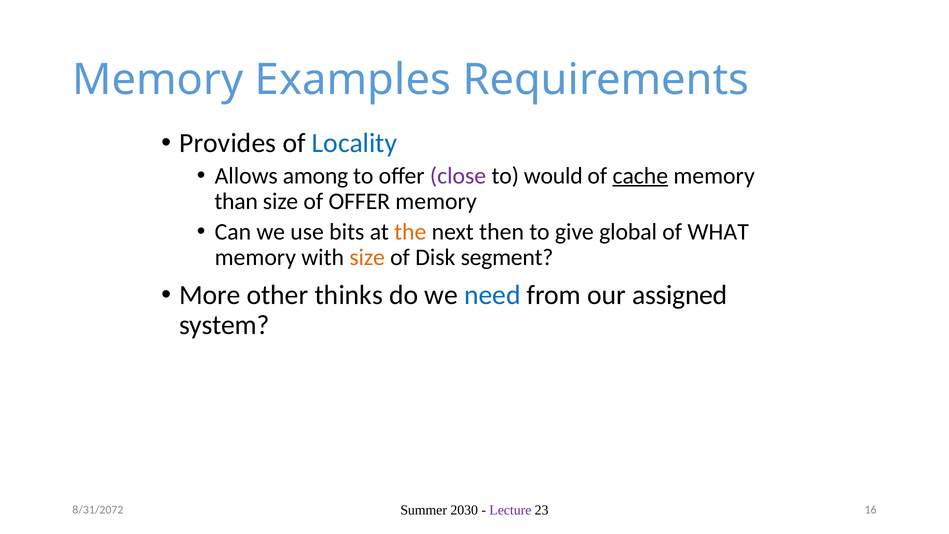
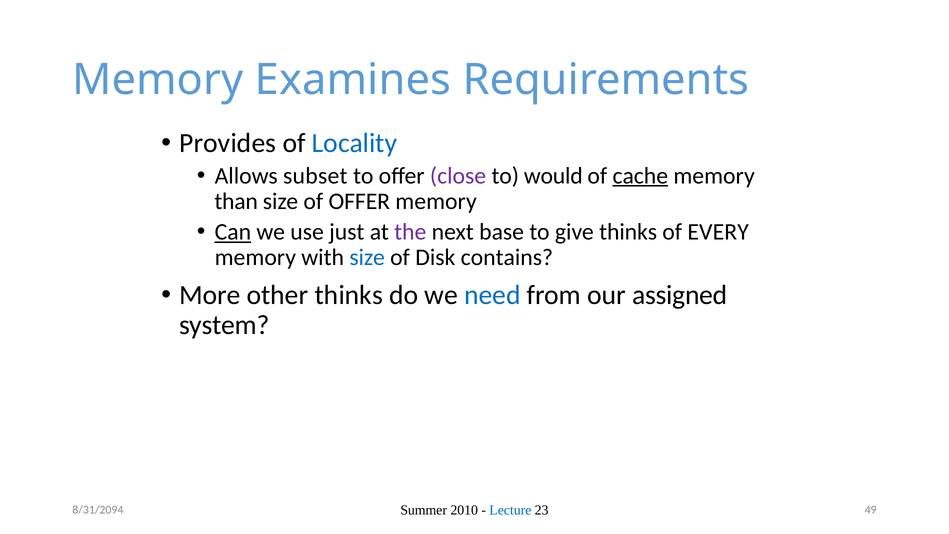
Examples: Examples -> Examines (353, 80)
among: among -> subset (315, 176)
Can underline: none -> present (233, 232)
bits: bits -> just (347, 232)
the colour: orange -> purple (410, 232)
then: then -> base (502, 232)
give global: global -> thinks (628, 232)
WHAT: WHAT -> EVERY (718, 232)
size colour: orange -> blue (367, 257)
segment: segment -> contains (507, 257)
2030: 2030 -> 2010 (464, 510)
Lecture colour: purple -> blue (510, 510)
16: 16 -> 49 (871, 510)
8/31/2072: 8/31/2072 -> 8/31/2094 (98, 510)
